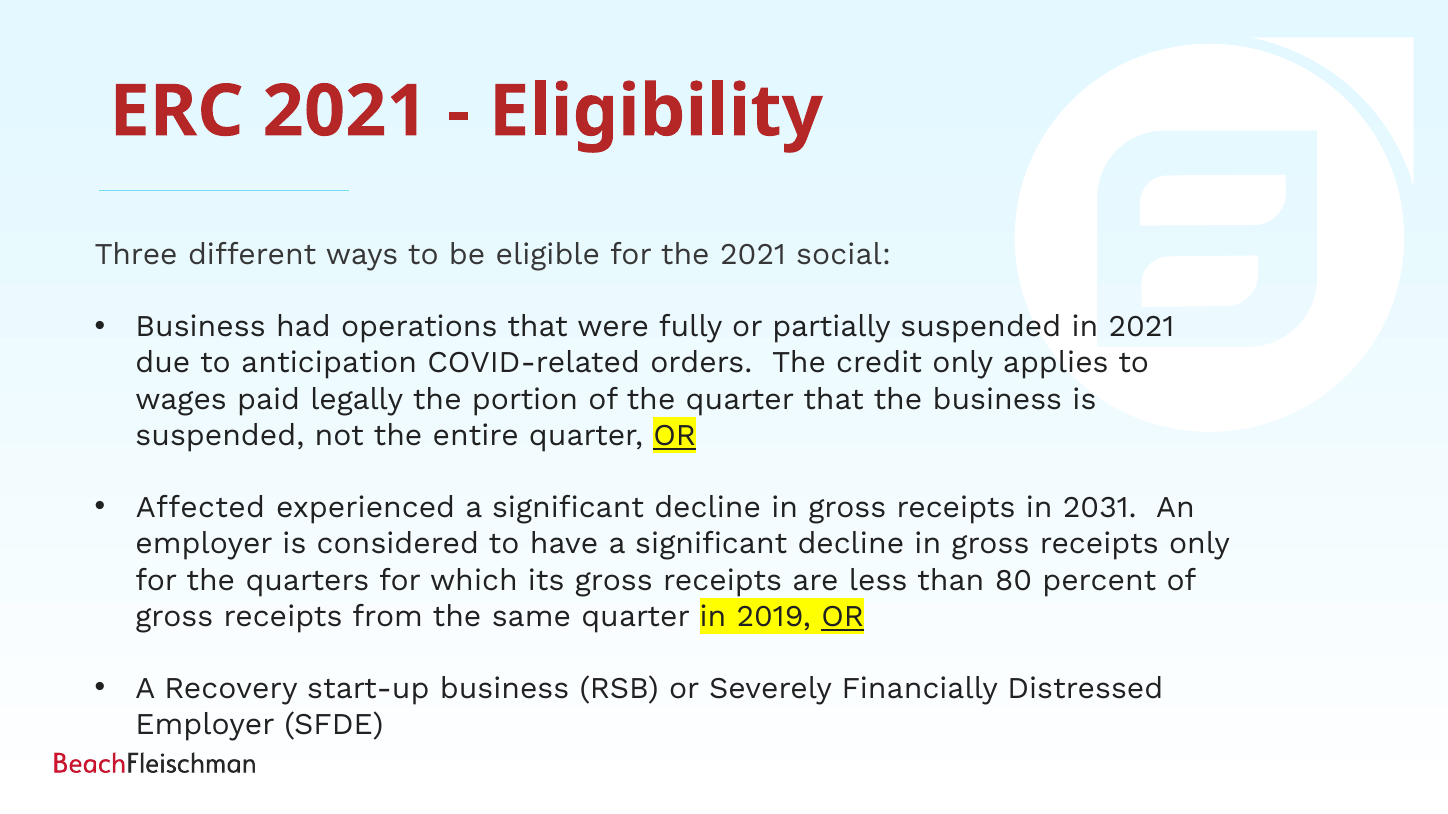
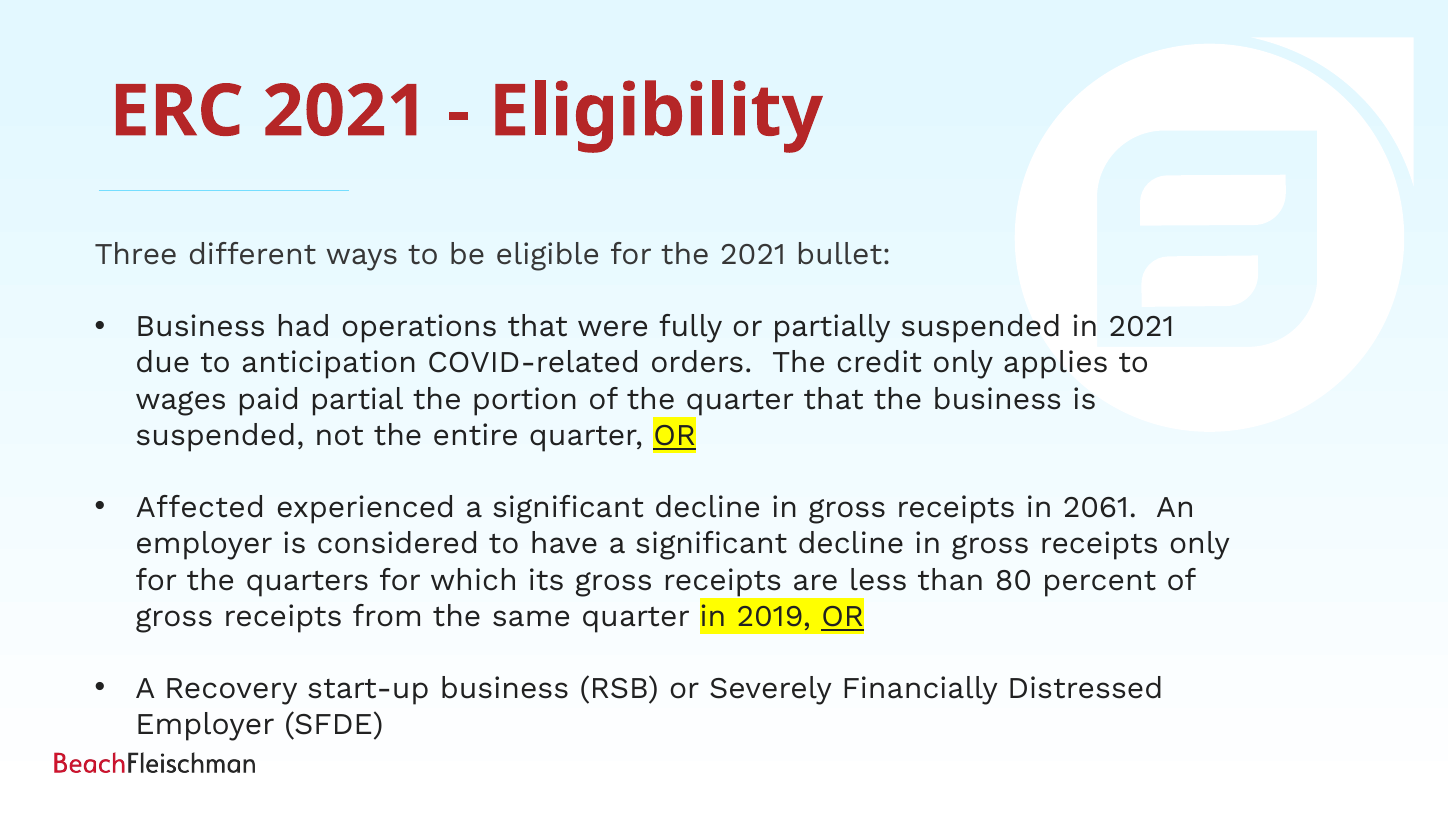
social: social -> bullet (844, 255)
legally: legally -> partial (357, 399)
2031: 2031 -> 2061 (1100, 508)
